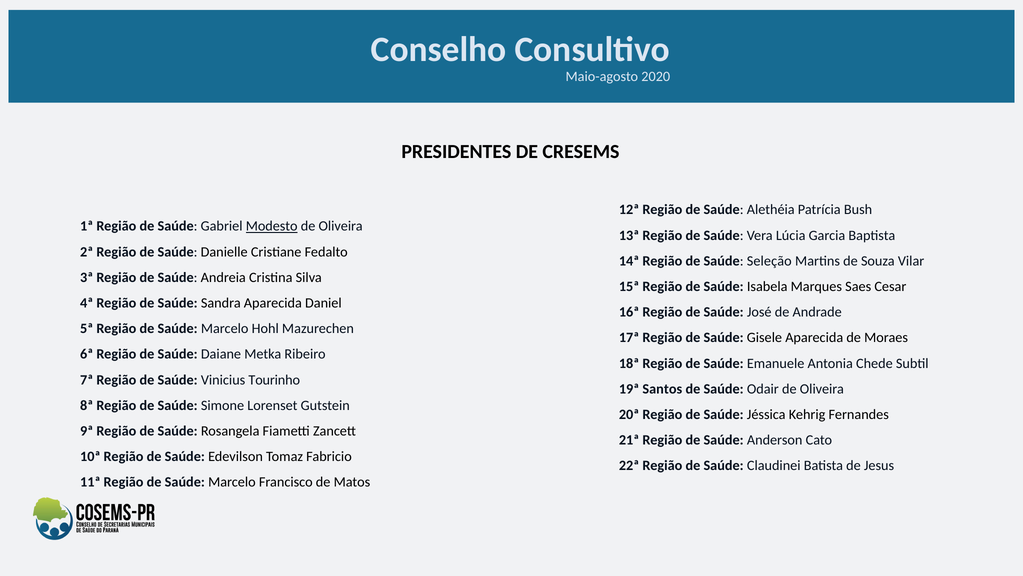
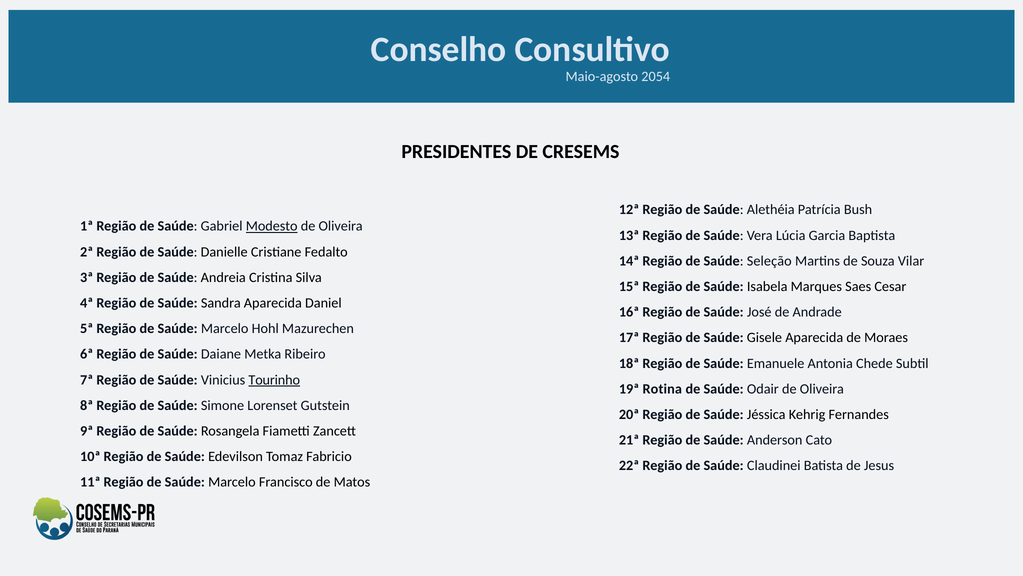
2020: 2020 -> 2054 (656, 77)
Tourinho underline: none -> present (274, 379)
Santos: Santos -> Rotina (662, 389)
